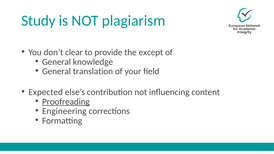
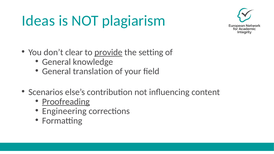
Study: Study -> Ideas (38, 21)
provide underline: none -> present (108, 52)
except: except -> setting (151, 52)
Expected: Expected -> Scenarios (46, 92)
